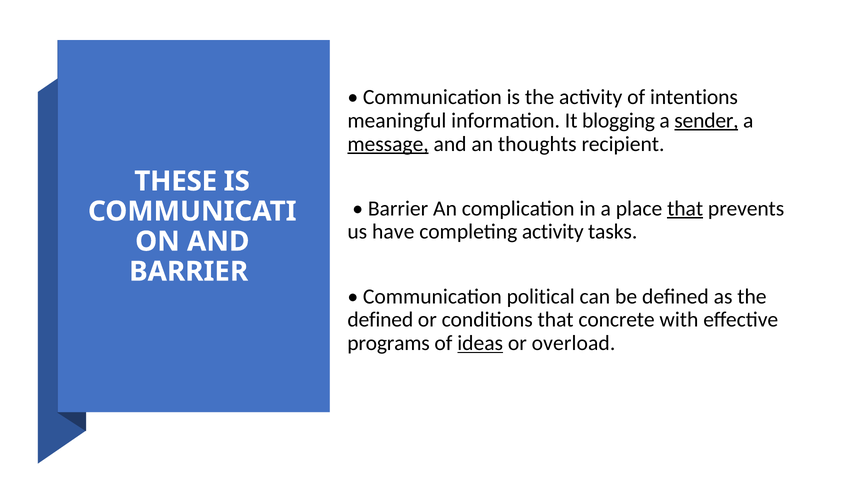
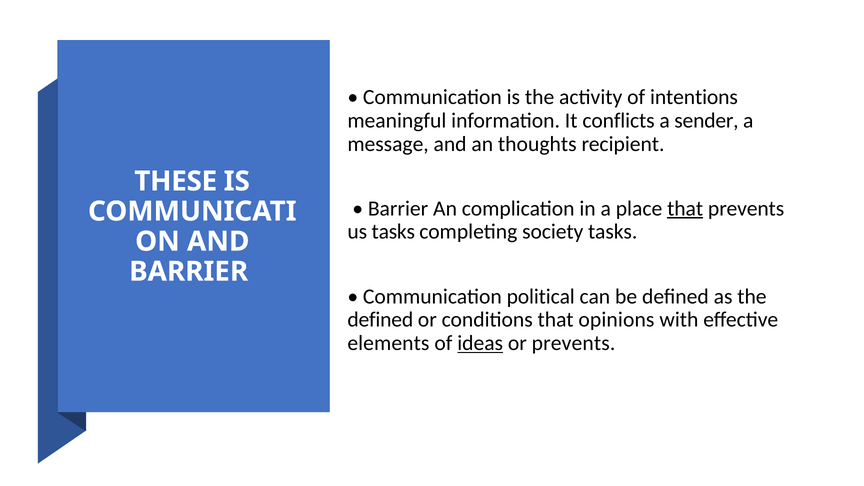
blogging: blogging -> conflicts (618, 121)
sender underline: present -> none (706, 121)
message underline: present -> none (388, 144)
us have: have -> tasks (393, 232)
completing activity: activity -> society (553, 232)
concrete: concrete -> opinions (616, 320)
programs: programs -> elements (388, 343)
or overload: overload -> prevents (574, 343)
